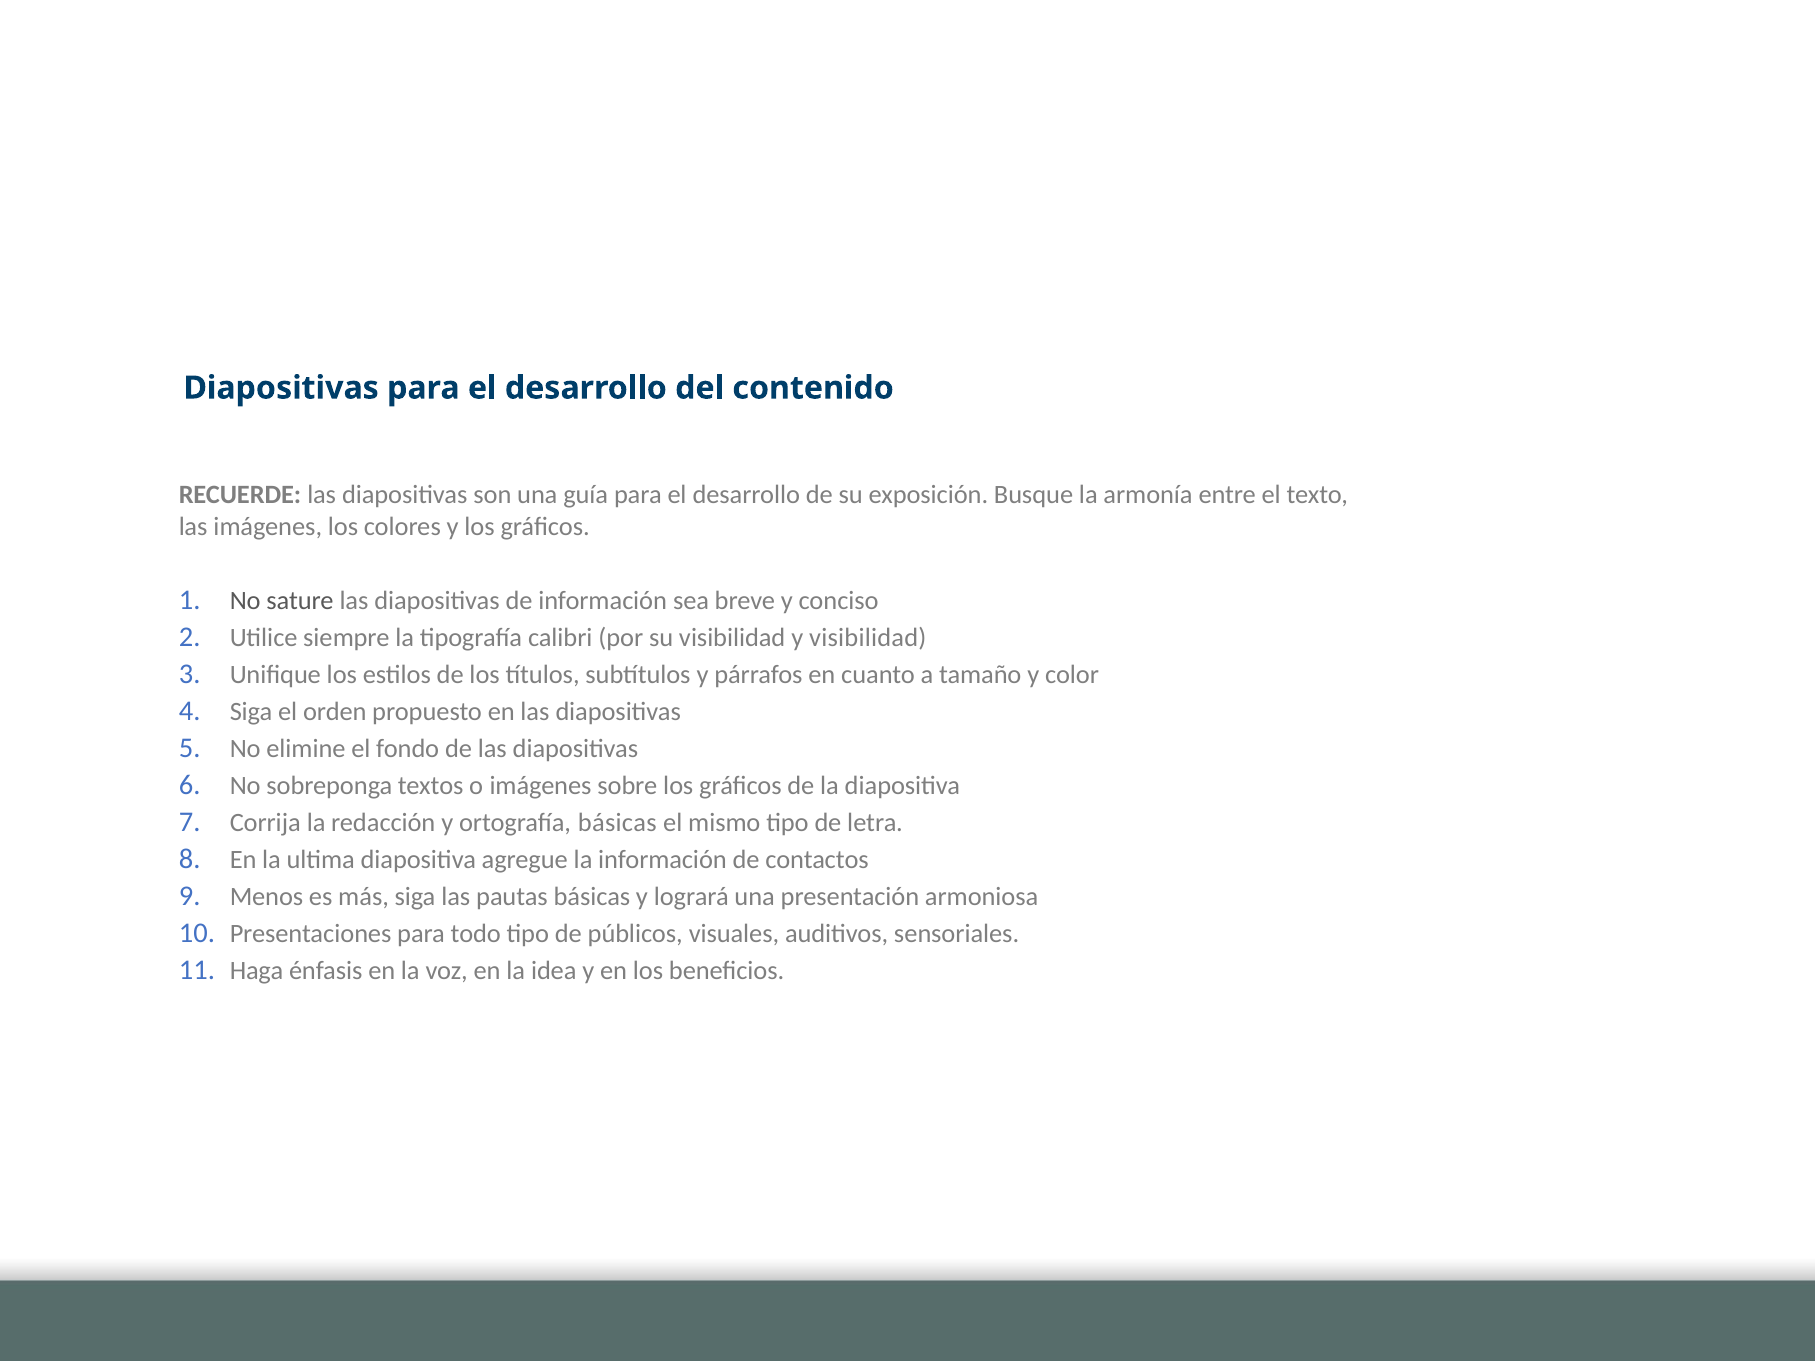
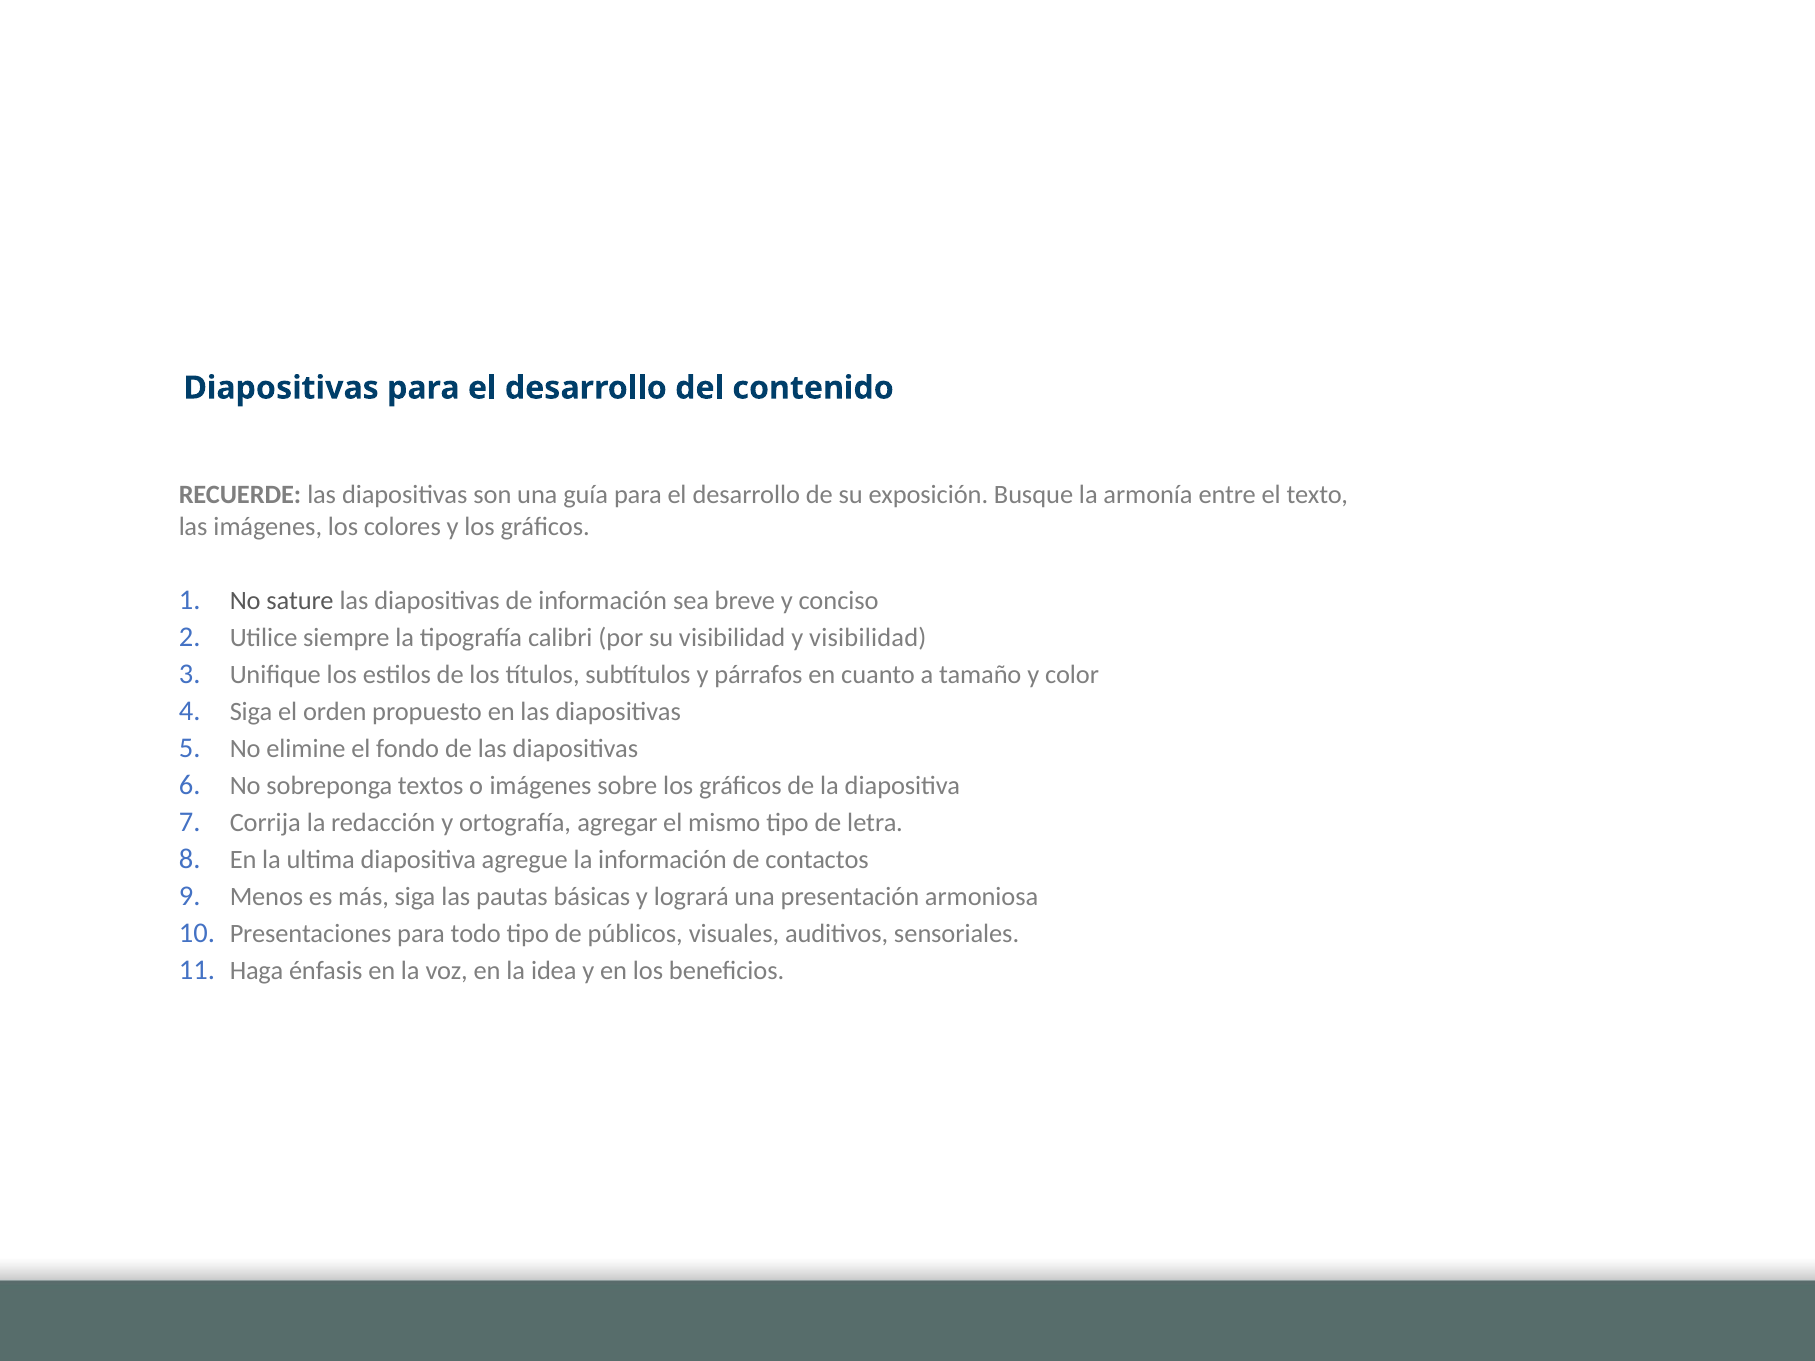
ortografía básicas: básicas -> agregar (618, 823)
